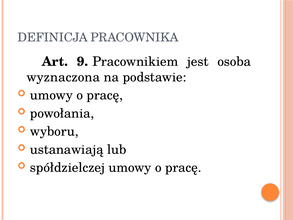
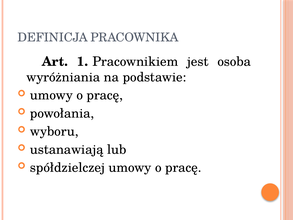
9: 9 -> 1 (83, 61)
wyznaczona: wyznaczona -> wyróżniania (63, 77)
